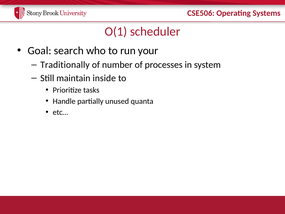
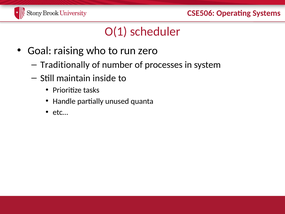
search: search -> raising (69, 51)
your: your -> zero (148, 51)
